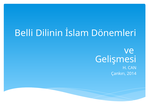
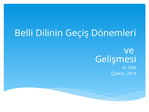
İslam: İslam -> Geçiş (77, 33)
